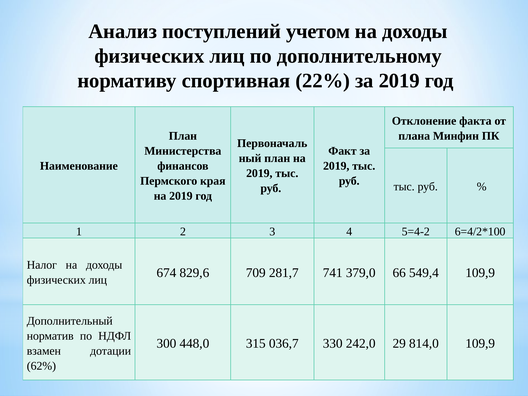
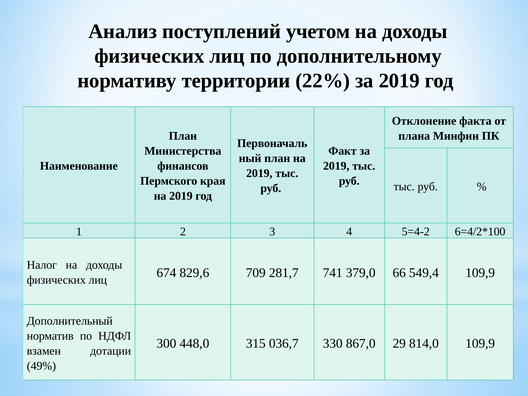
спортивная: спортивная -> территории (236, 81)
242,0: 242,0 -> 867,0 (361, 344)
62%: 62% -> 49% (41, 366)
